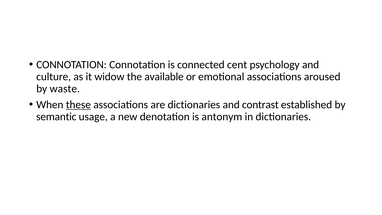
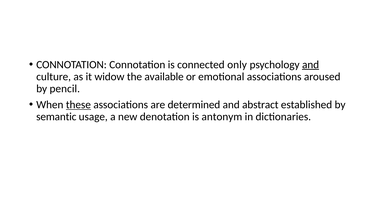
cent: cent -> only (237, 65)
and underline: none -> present (311, 65)
waste: waste -> pencil (65, 89)
are dictionaries: dictionaries -> determined (194, 105)
contrast: contrast -> abstract (260, 105)
